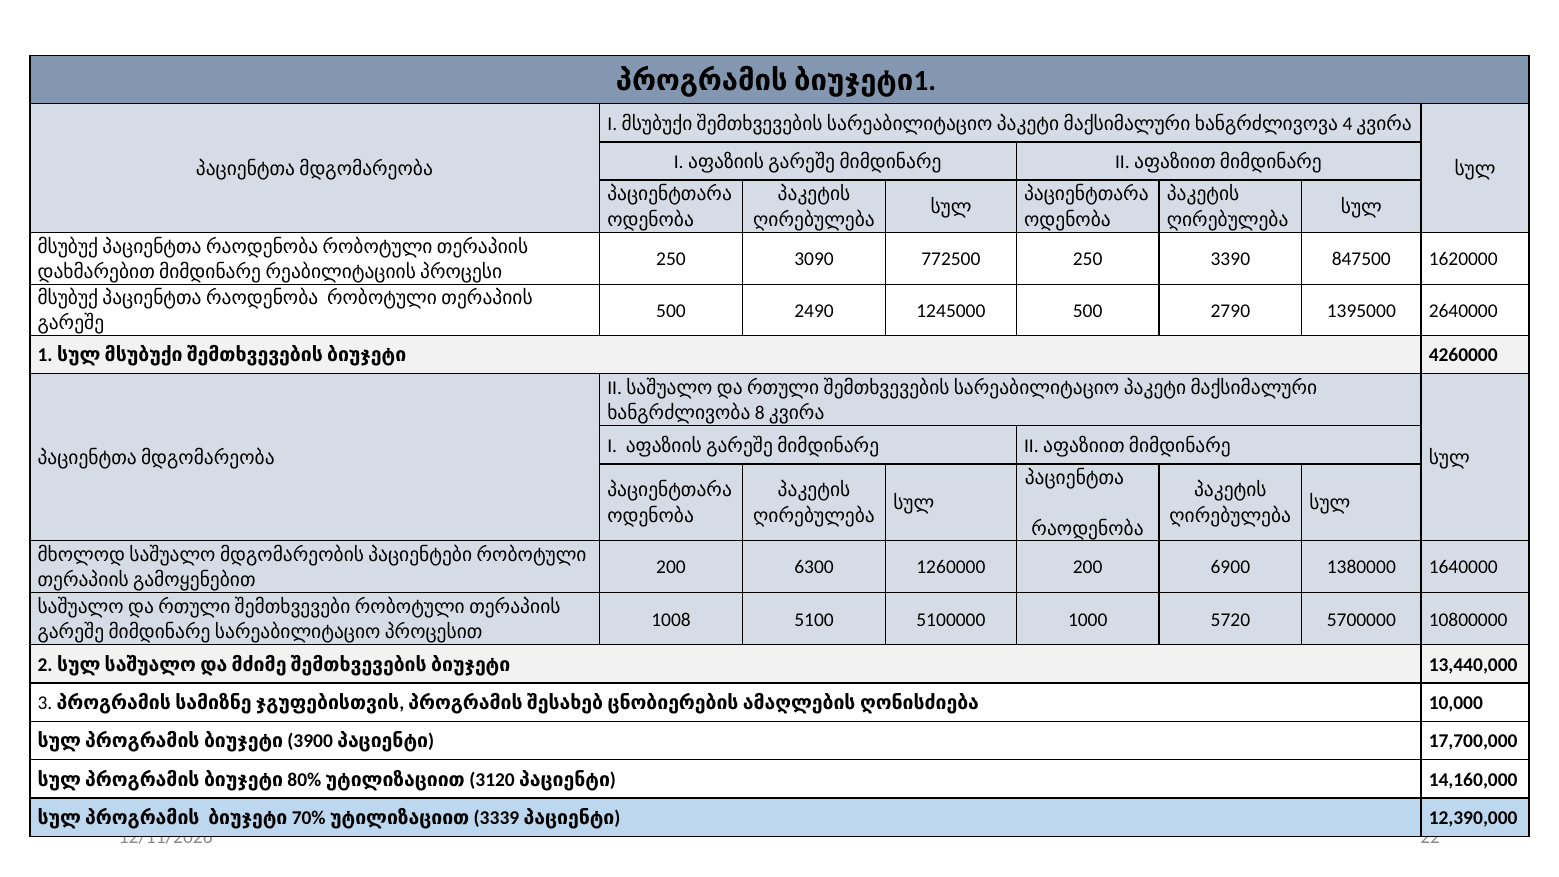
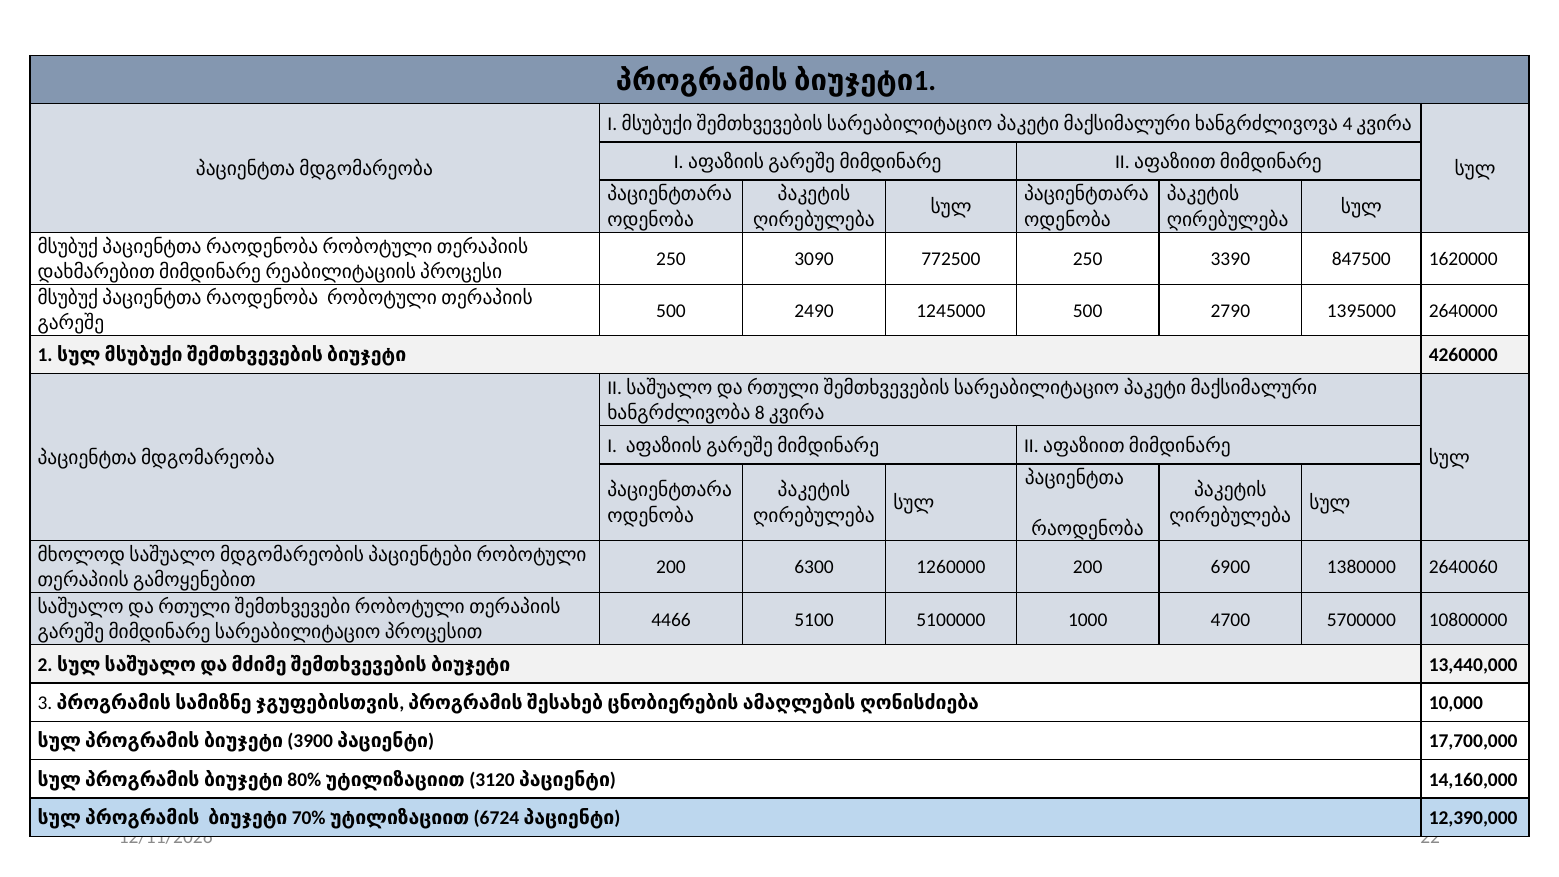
1640000: 1640000 -> 2640060 (1463, 567)
1008: 1008 -> 4466 (671, 620)
5720: 5720 -> 4700 (1230, 620)
3339: 3339 -> 6724 (496, 818)
